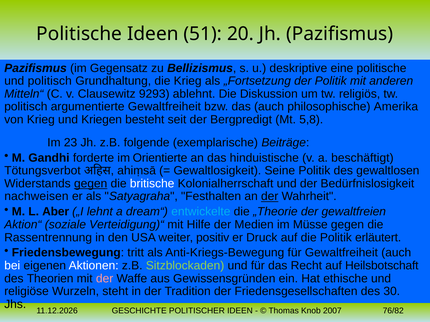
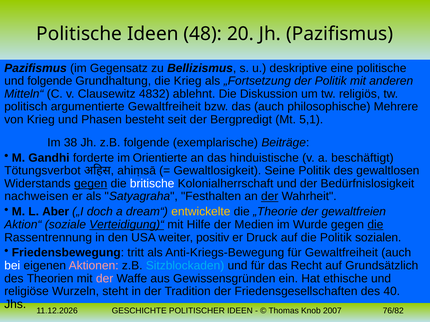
51: 51 -> 48 (203, 34)
und politisch: politisch -> folgende (50, 81)
9293: 9293 -> 4832 (154, 94)
Amerika: Amerika -> Mehrere (396, 107)
Kriegen: Kriegen -> Phasen (102, 120)
5,8: 5,8 -> 5,1 (311, 120)
23: 23 -> 38 (71, 143)
lehnt: lehnt -> doch (100, 212)
entwickelte colour: light blue -> yellow (201, 212)
Verteidigung)“ underline: none -> present (127, 225)
Müsse: Müsse -> Wurde (310, 225)
die underline: none -> present (375, 225)
erläutert: erläutert -> sozialen (378, 238)
Aktionen colour: white -> pink (94, 266)
Sitzblockaden colour: light green -> light blue (185, 266)
Heilsbotschaft: Heilsbotschaft -> Grundsätzlich (382, 266)
30: 30 -> 40 (392, 292)
